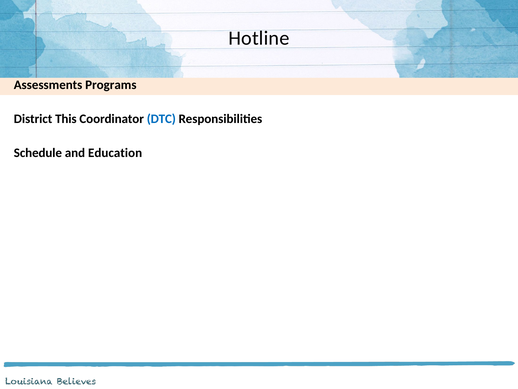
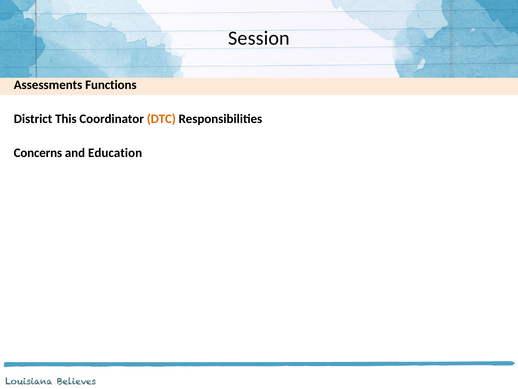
Hotline: Hotline -> Session (259, 38)
Programs: Programs -> Functions (111, 85)
DTC colour: blue -> orange (161, 119)
Schedule: Schedule -> Concerns (38, 153)
